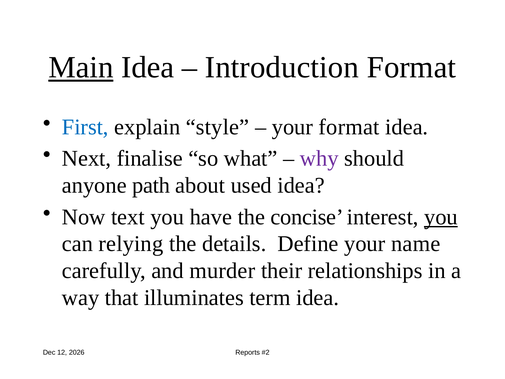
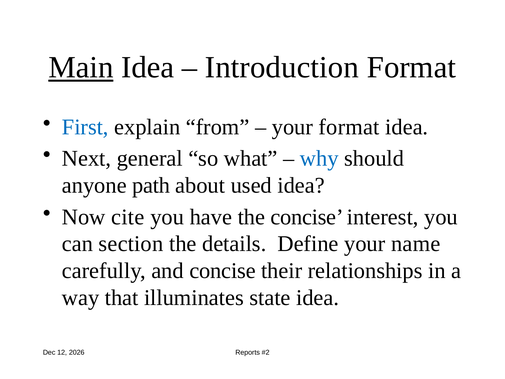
style: style -> from (218, 127)
finalise: finalise -> general (150, 158)
why colour: purple -> blue (319, 158)
text: text -> cite (128, 217)
you underline: present -> none (441, 217)
relying: relying -> section (131, 244)
and murder: murder -> concise (223, 271)
term: term -> state (270, 298)
